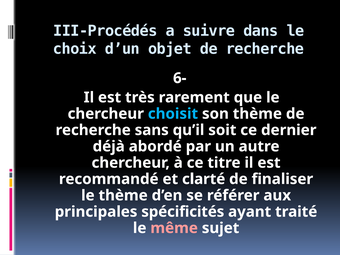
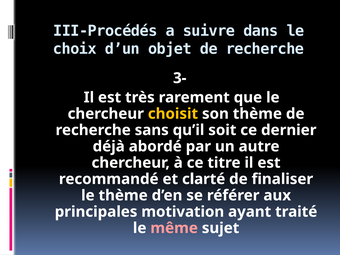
6-: 6- -> 3- (180, 78)
choisit colour: light blue -> yellow (173, 114)
spécificités: spécificités -> motivation (183, 212)
